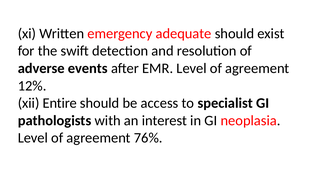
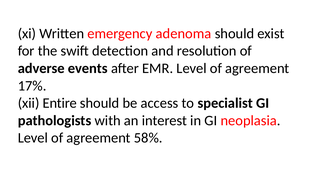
adequate: adequate -> adenoma (183, 33)
12%: 12% -> 17% (32, 86)
76%: 76% -> 58% (148, 138)
